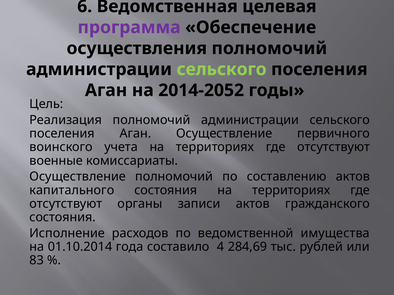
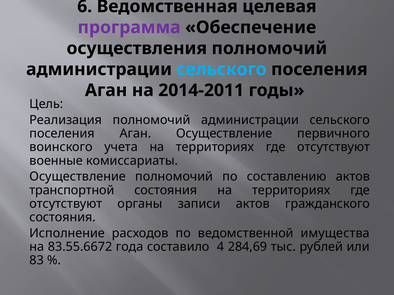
сельского colour: light green -> light blue (222, 69)
2014-2052: 2014-2052 -> 2014-2011 (201, 90)
капитального: капитального -> транспортной (72, 190)
01.10.2014: 01.10.2014 -> 83.55.6672 (80, 247)
